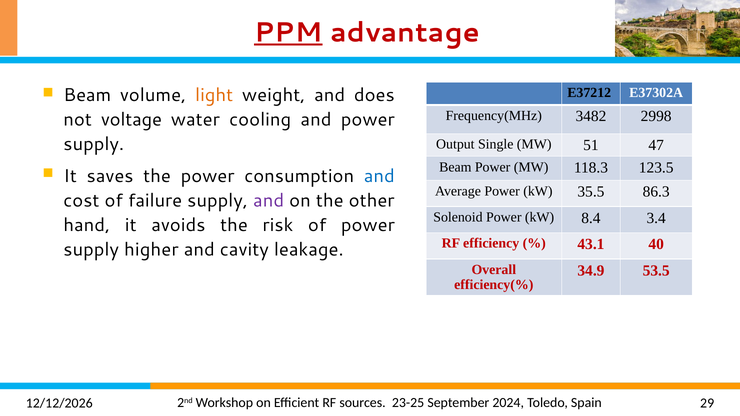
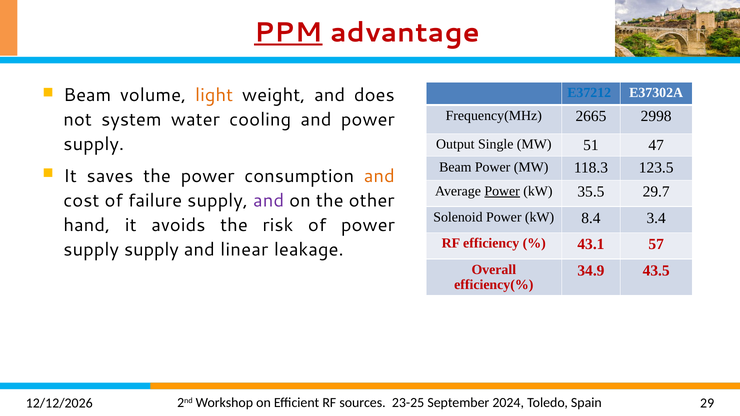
E37212 colour: black -> blue (589, 93)
3482: 3482 -> 2665 (591, 116)
voltage: voltage -> system (131, 120)
and colour: blue -> orange (379, 176)
Power underline: none -> present (502, 191)
86.3: 86.3 -> 29.7 (656, 192)
40: 40 -> 57 (656, 244)
supply higher: higher -> supply (151, 250)
cavity: cavity -> linear (244, 250)
53.5: 53.5 -> 43.5 (656, 271)
